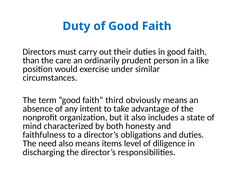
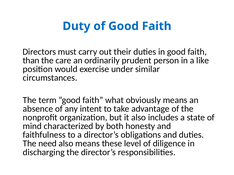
third: third -> what (115, 100)
items: items -> these (112, 144)
